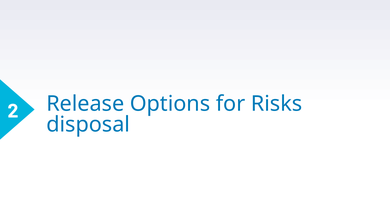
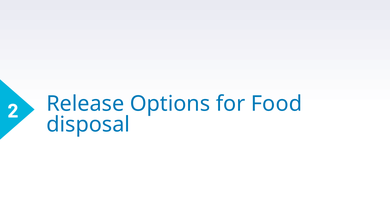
Risks: Risks -> Food (276, 104)
